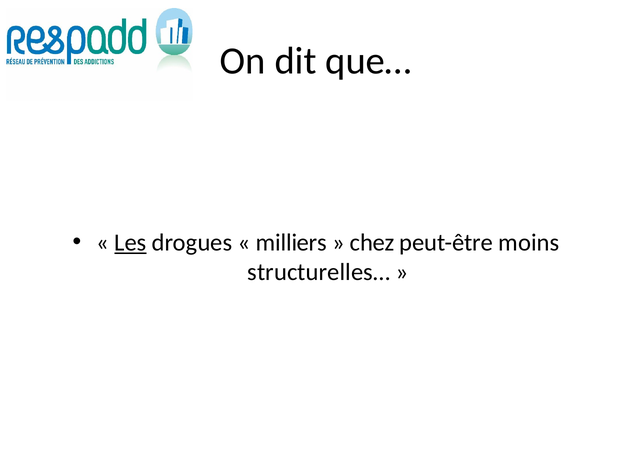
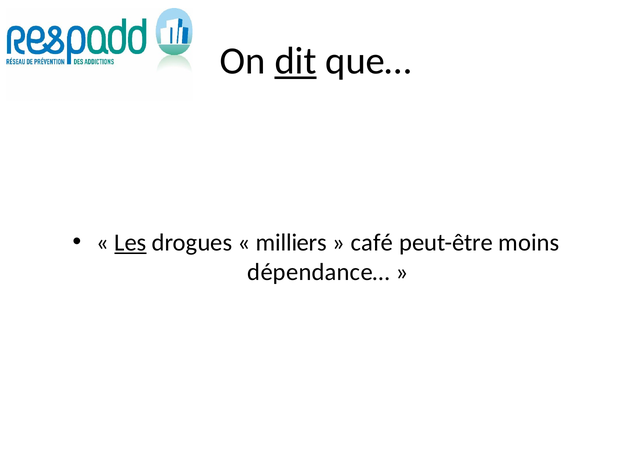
dit underline: none -> present (296, 61)
chez: chez -> café (372, 243)
structurelles…: structurelles… -> dépendance… (319, 272)
